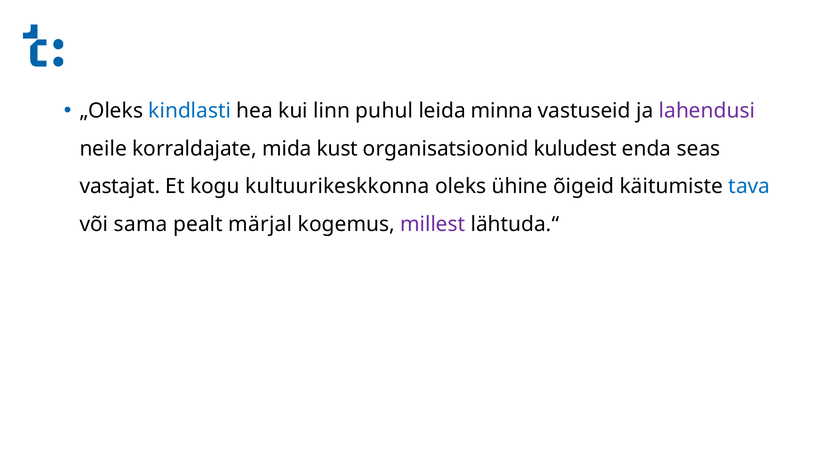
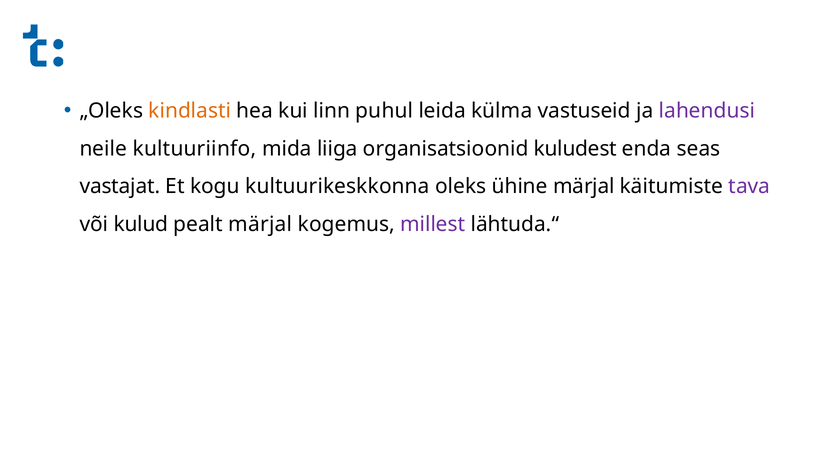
kindlasti colour: blue -> orange (190, 111)
minna: minna -> külma (502, 111)
korraldajate: korraldajate -> kultuuriinfo (194, 149)
kust: kust -> liiga (337, 149)
ühine õigeid: õigeid -> märjal (584, 186)
tava colour: blue -> purple (749, 186)
sama: sama -> kulud (141, 224)
